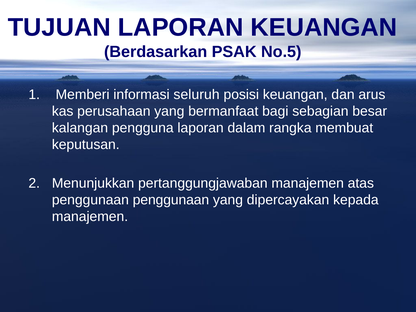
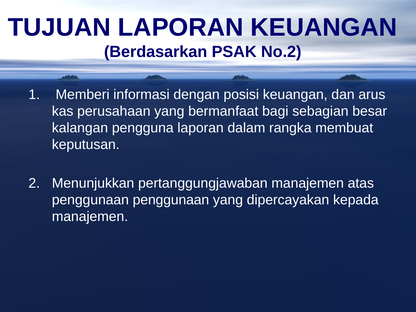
No.5: No.5 -> No.2 (281, 52)
seluruh: seluruh -> dengan (197, 95)
